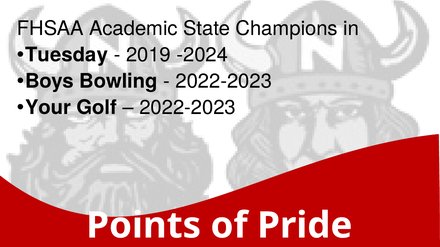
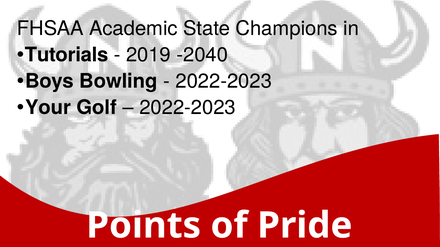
Tuesday: Tuesday -> Tutorials (67, 55)
-2024: -2024 -> -2040 (202, 55)
